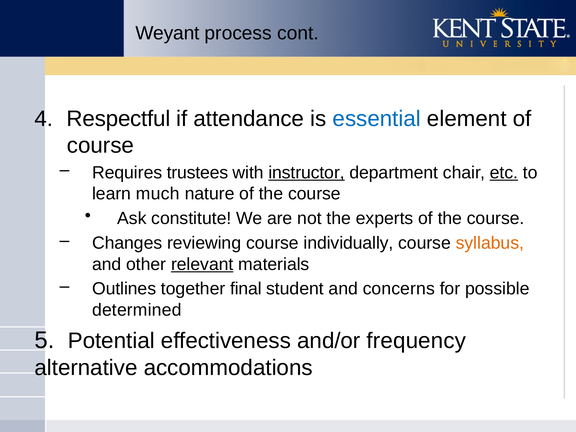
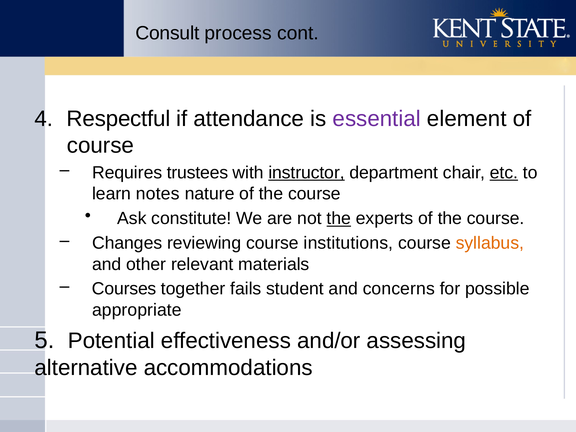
Weyant: Weyant -> Consult (167, 33)
essential colour: blue -> purple (377, 119)
much: much -> notes (158, 194)
the underline: none -> present (339, 218)
individually: individually -> institutions (348, 243)
relevant underline: present -> none (202, 264)
Outlines: Outlines -> Courses (124, 289)
final: final -> fails (246, 289)
determined: determined -> appropriate (137, 310)
frequency: frequency -> assessing (416, 341)
